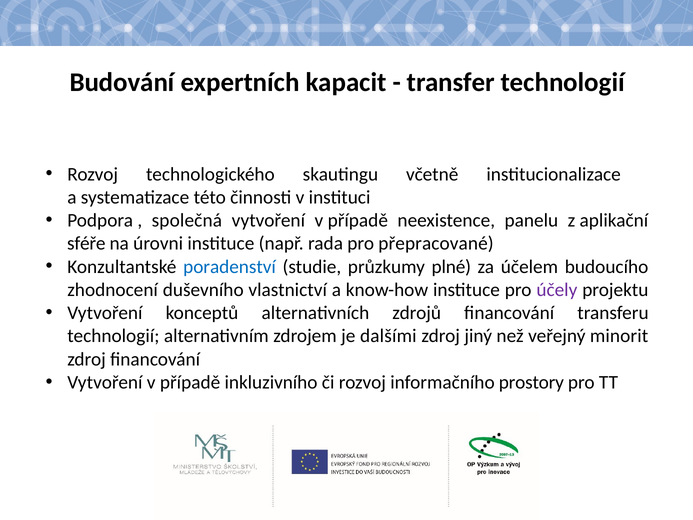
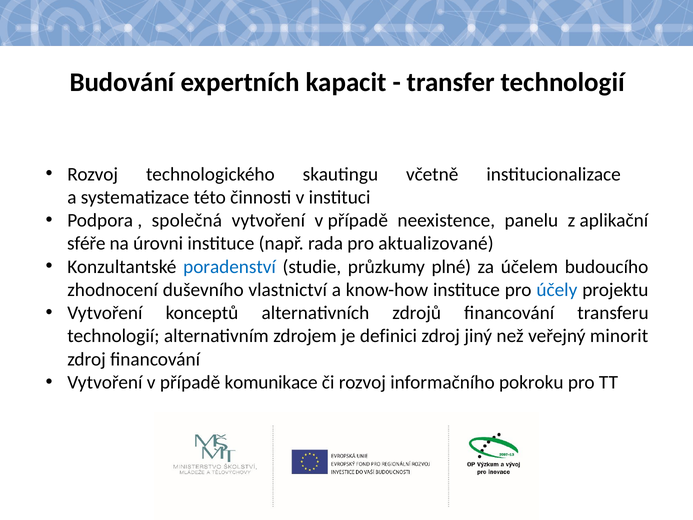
přepracované: přepracované -> aktualizované (436, 243)
účely colour: purple -> blue (557, 290)
dalšími: dalšími -> definici (388, 336)
inkluzivního: inkluzivního -> komunikace (271, 382)
prostory: prostory -> pokroku (531, 382)
